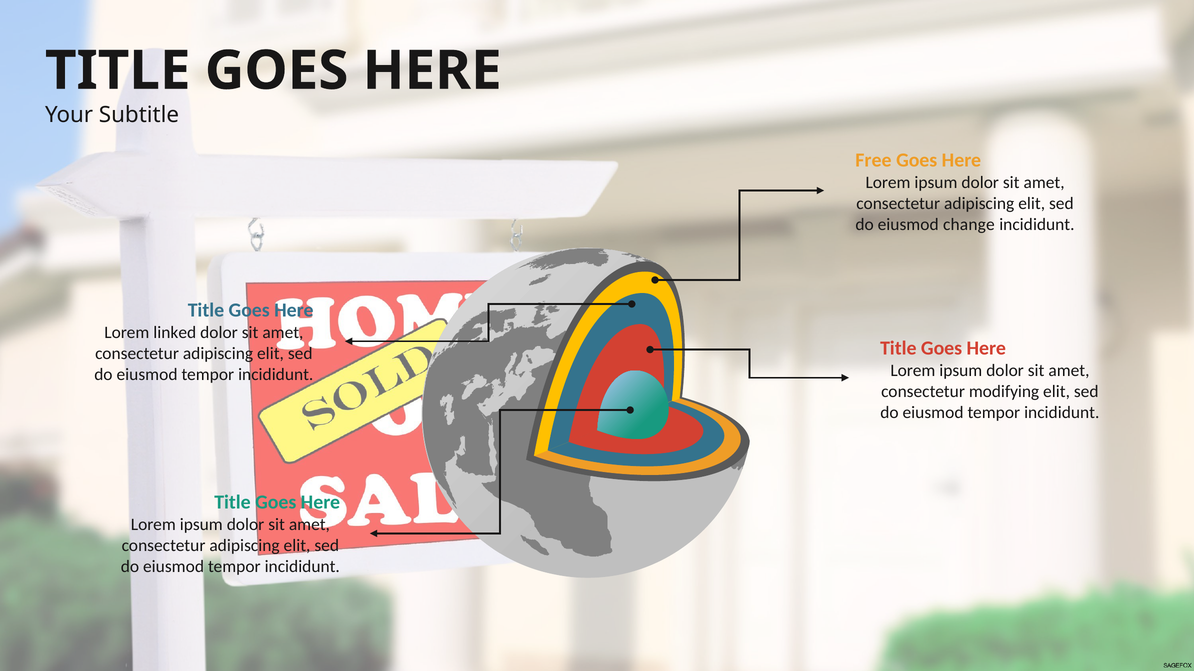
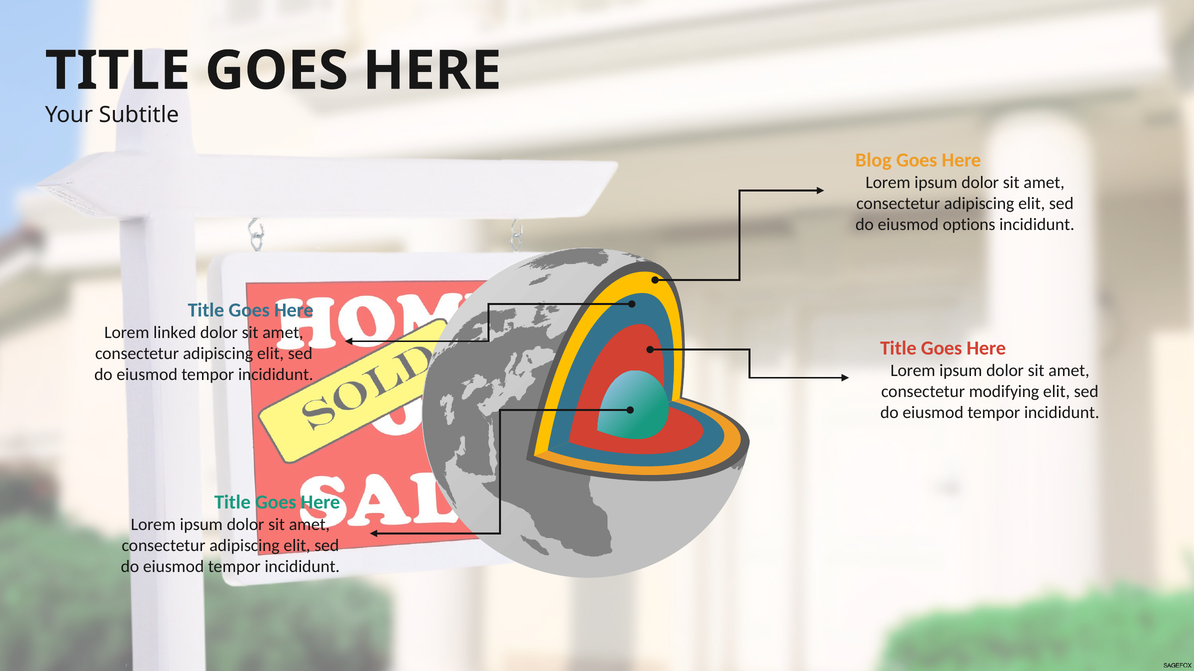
Free: Free -> Blog (873, 160)
change: change -> options (969, 225)
